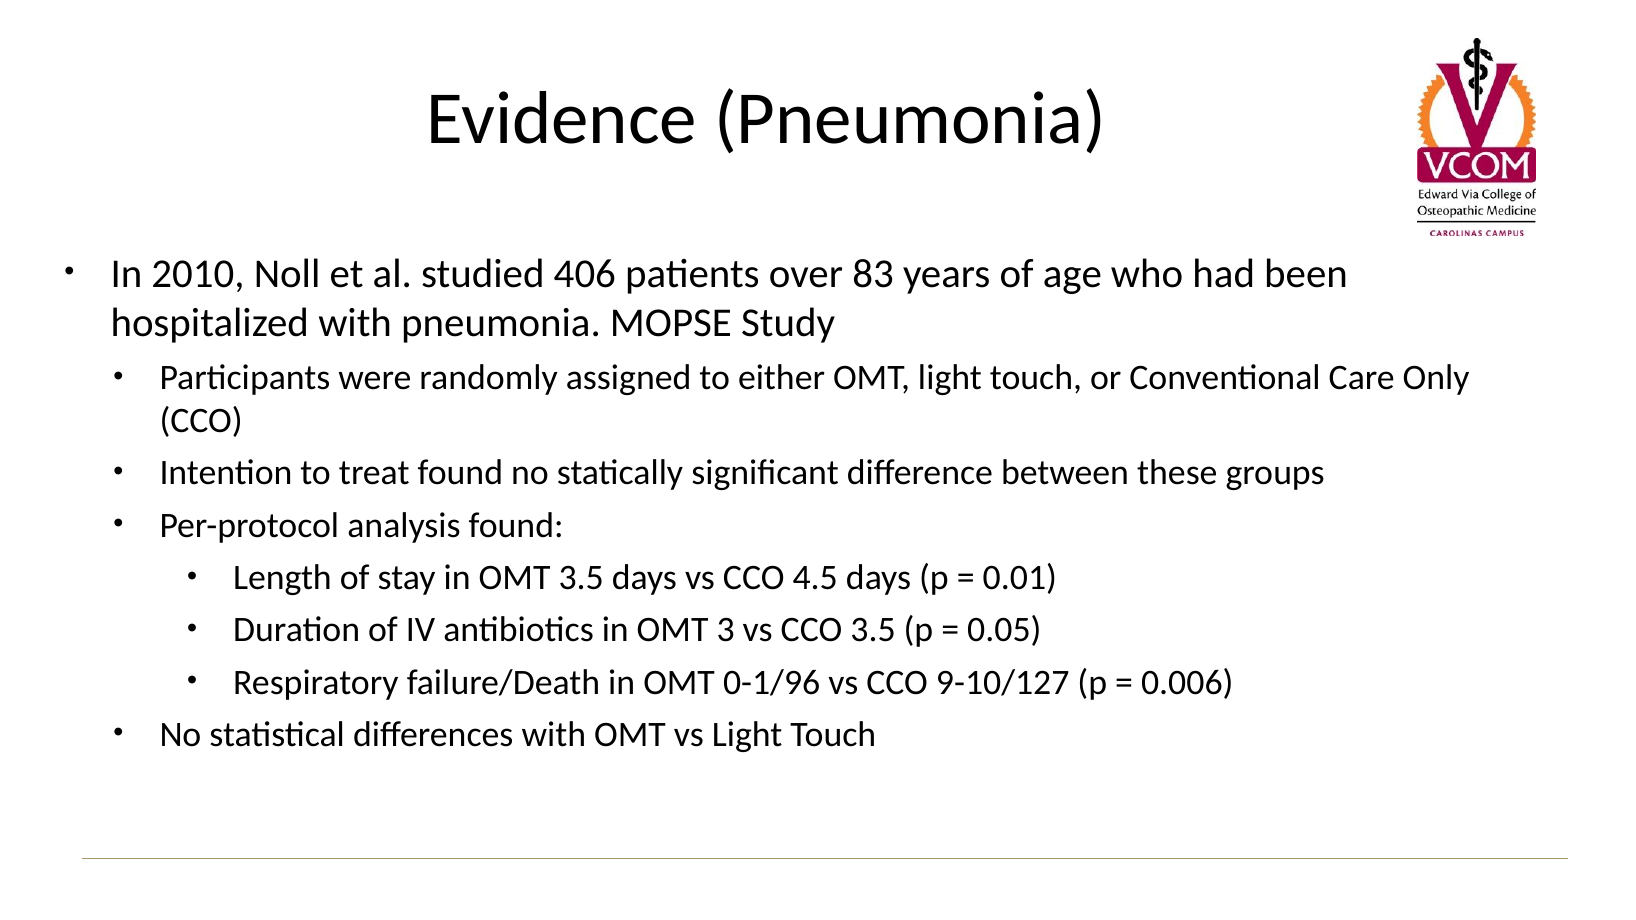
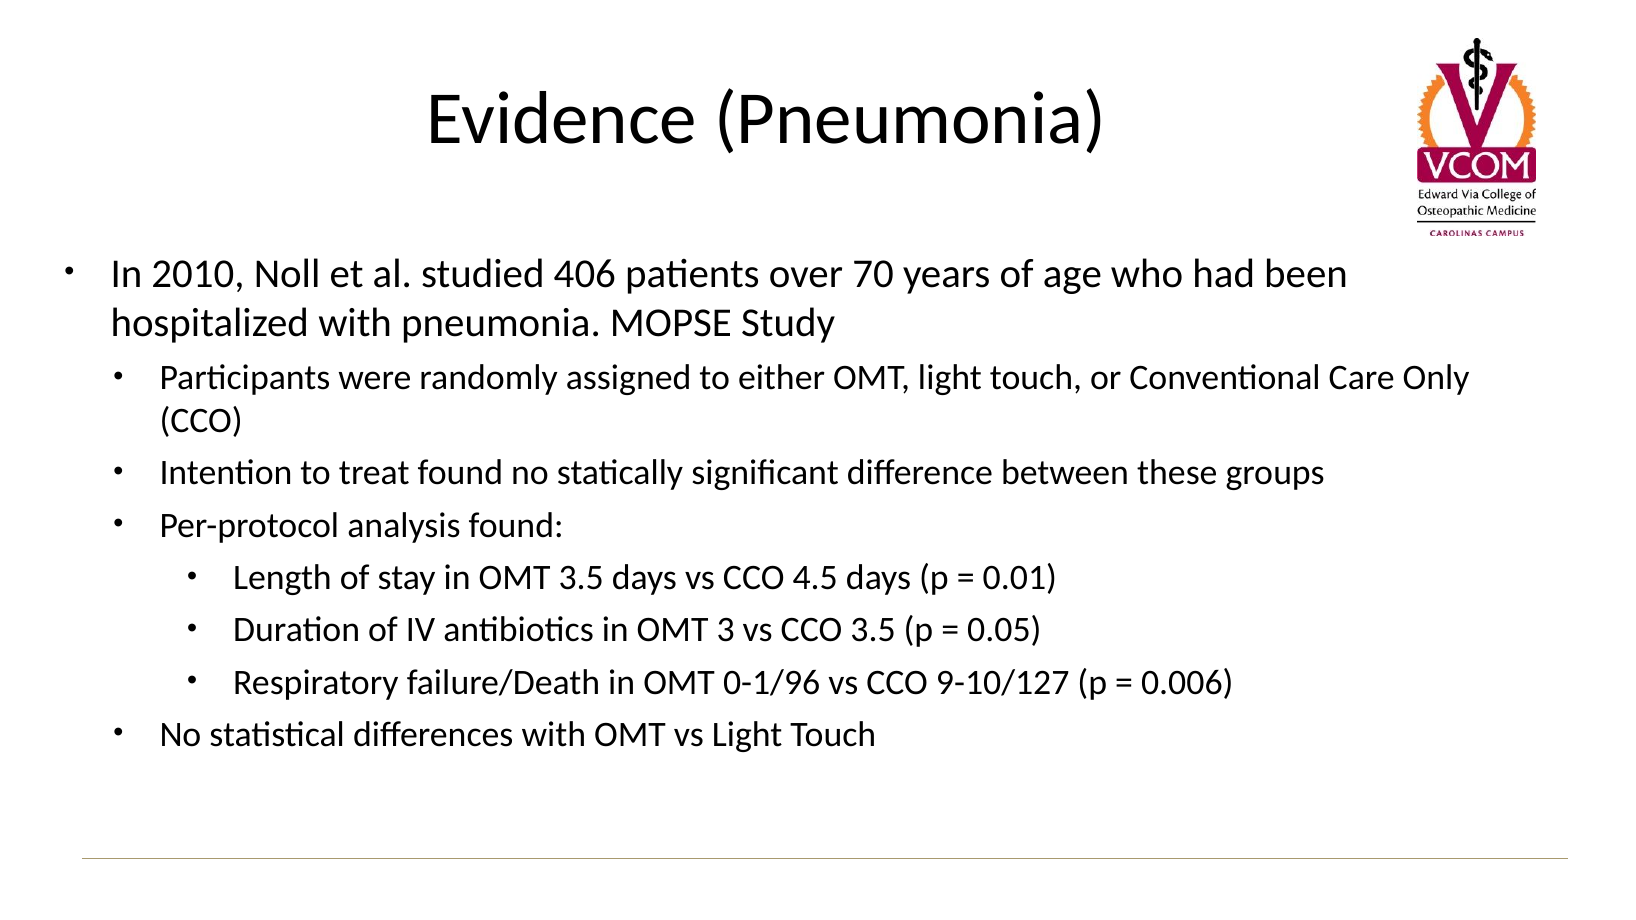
83: 83 -> 70 (873, 274)
